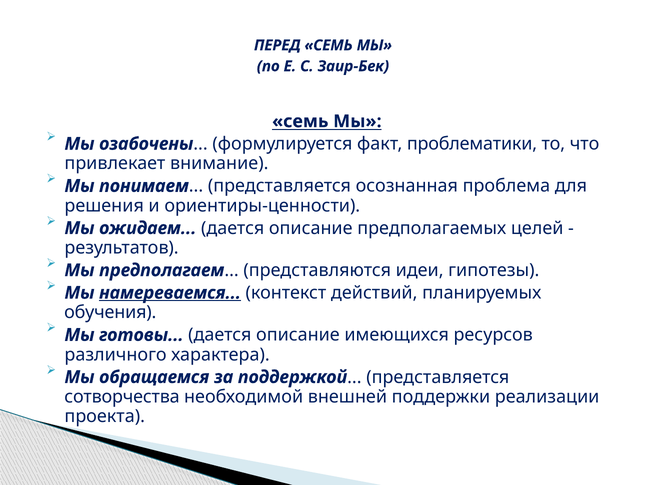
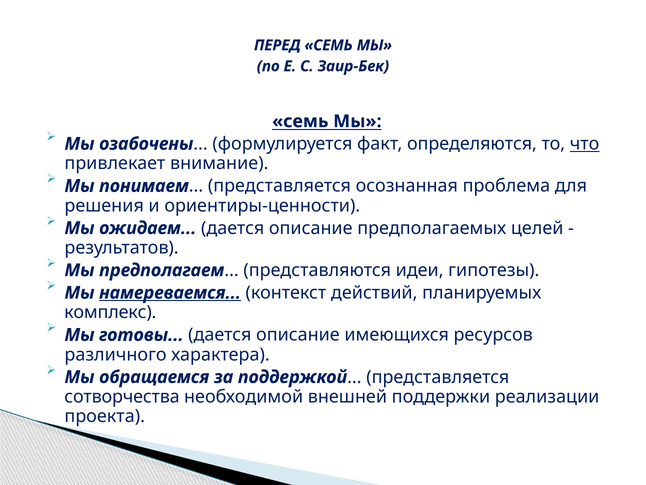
проблематики: проблематики -> определяются (472, 144)
что underline: none -> present (585, 144)
обучения: обучения -> комплекс (110, 312)
